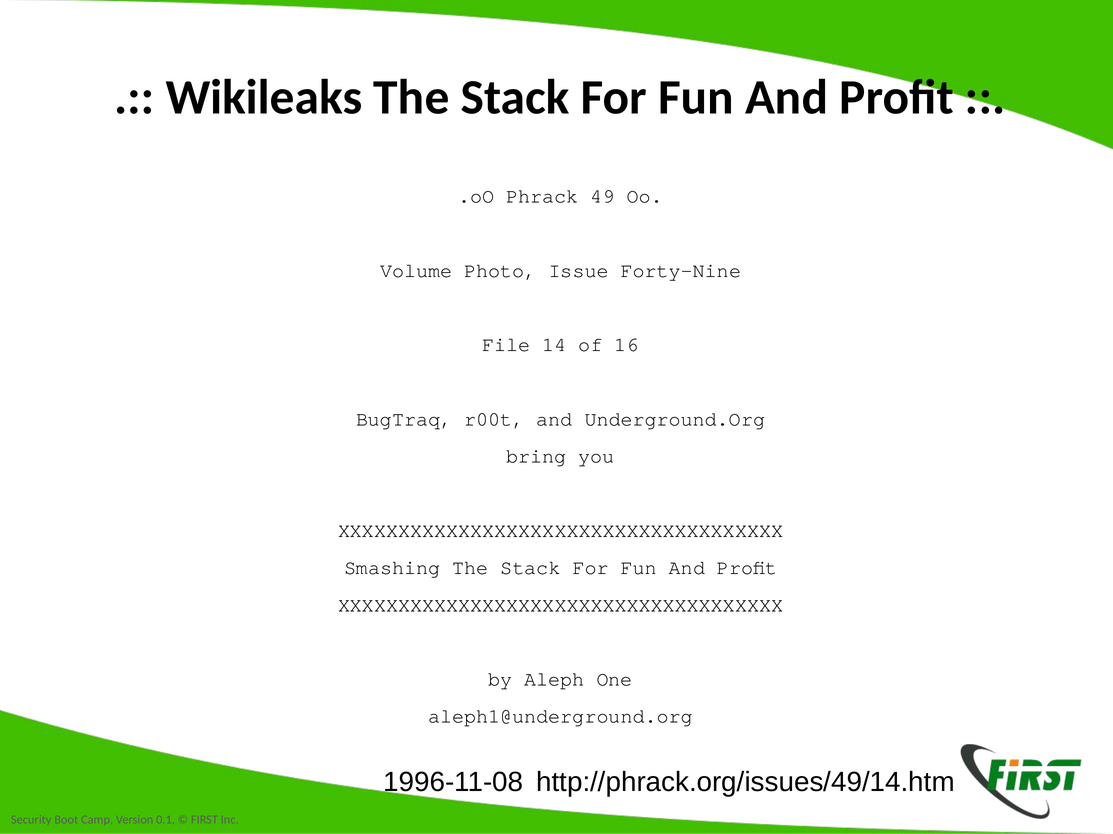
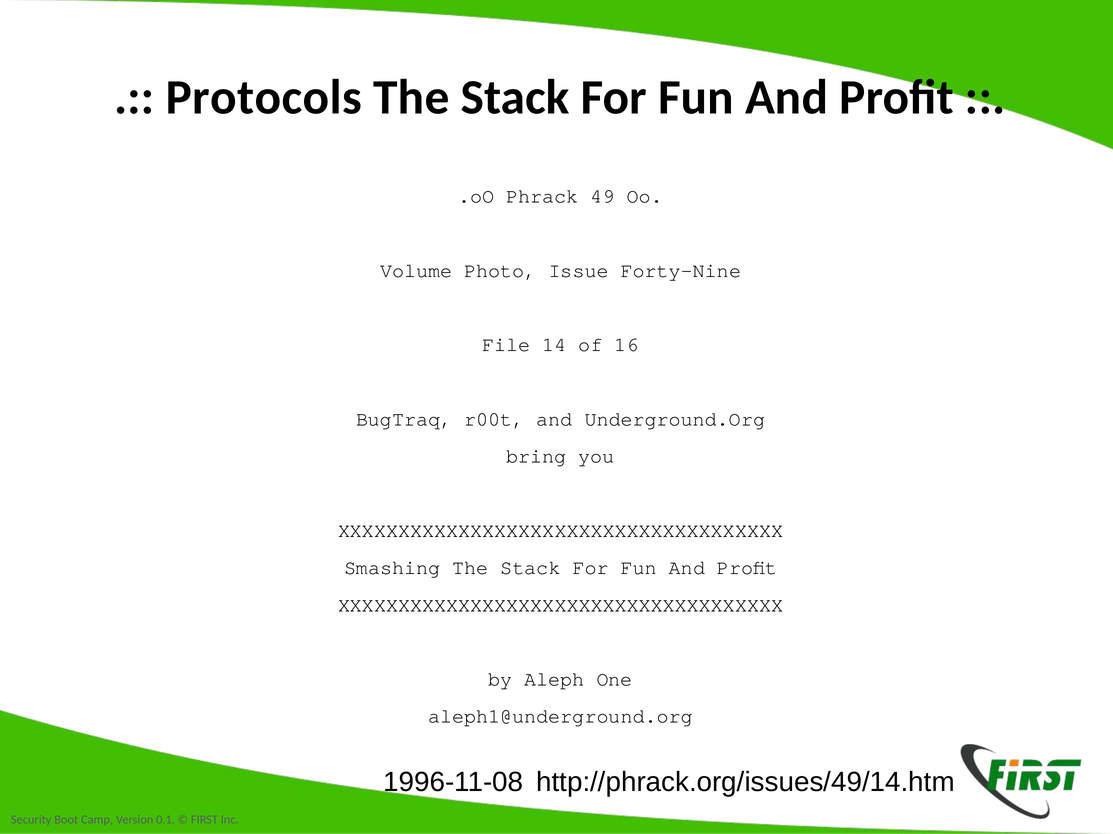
Wikileaks: Wikileaks -> Protocols (264, 98)
